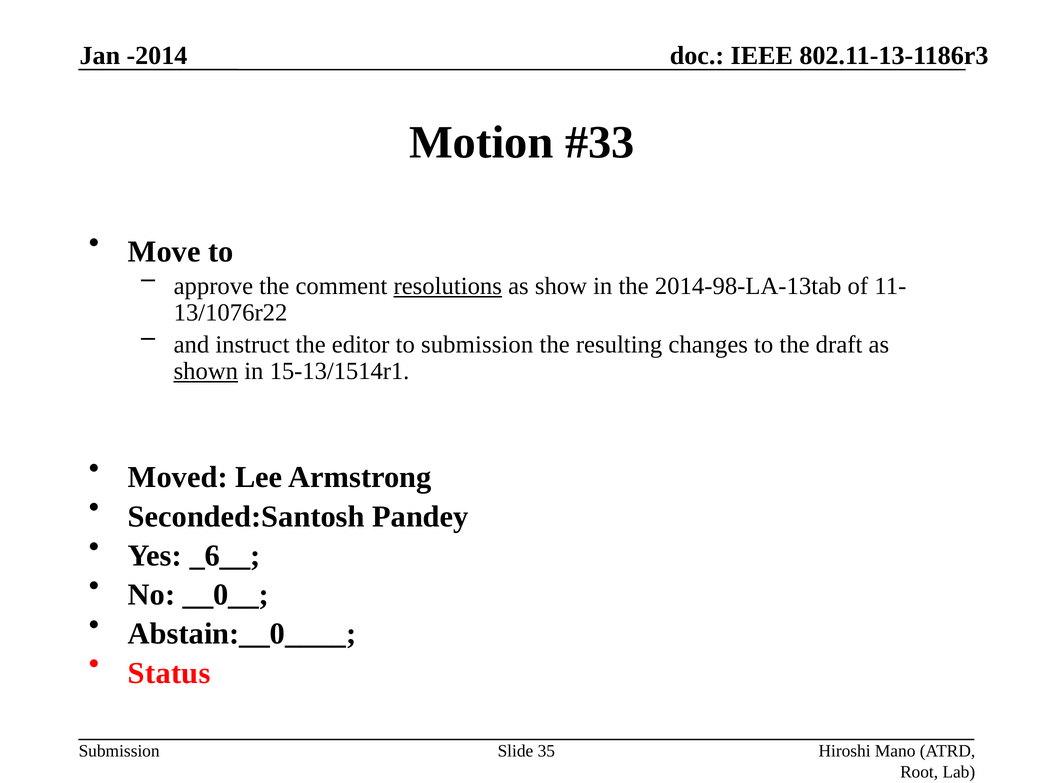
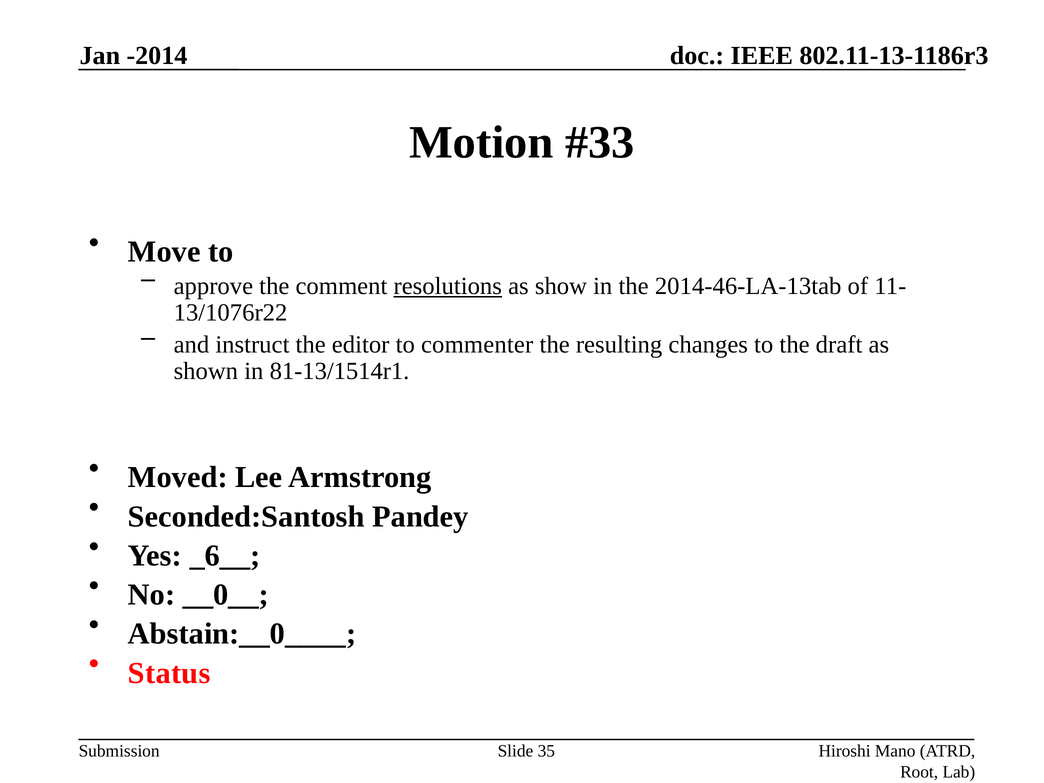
2014-98-LA-13tab: 2014-98-LA-13tab -> 2014-46-LA-13tab (748, 286)
to submission: submission -> commenter (477, 344)
shown underline: present -> none (206, 371)
15-13/1514r1: 15-13/1514r1 -> 81-13/1514r1 (340, 371)
